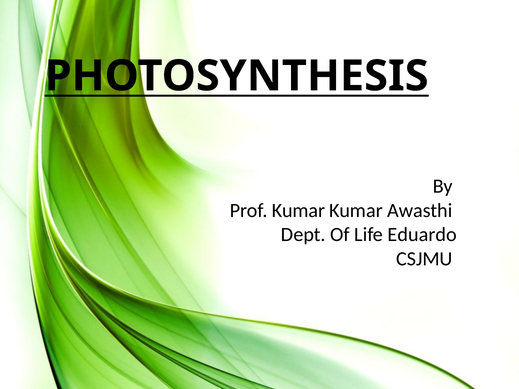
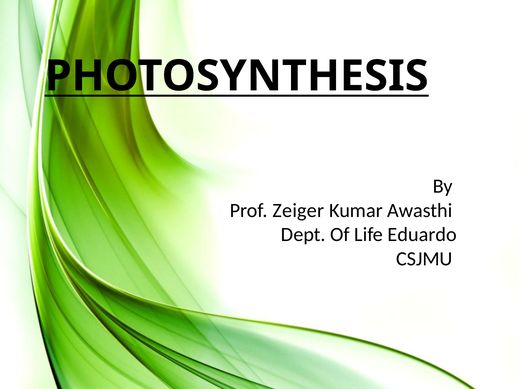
Prof Kumar: Kumar -> Zeiger (298, 211)
